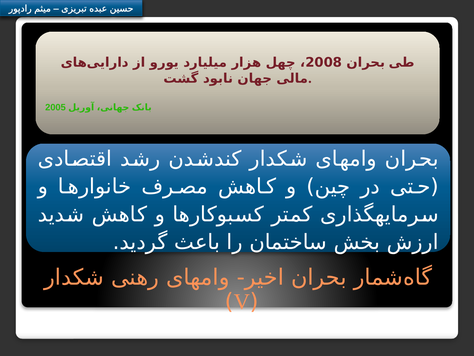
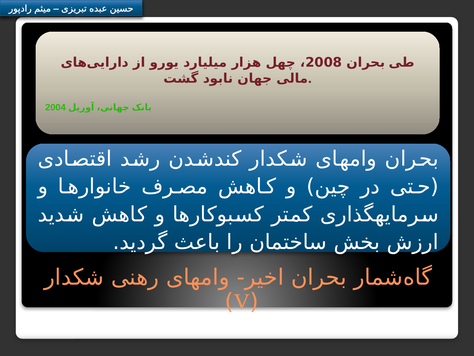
2005: 2005 -> 2004 (55, 107)
